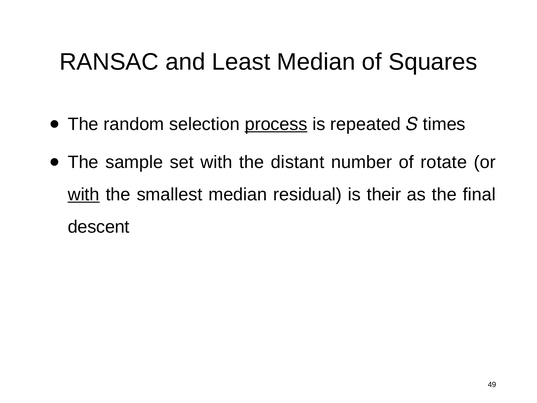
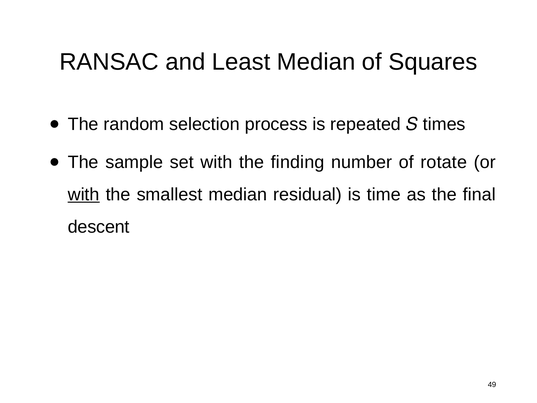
process underline: present -> none (276, 124)
distant: distant -> finding (298, 162)
their: their -> time (384, 194)
